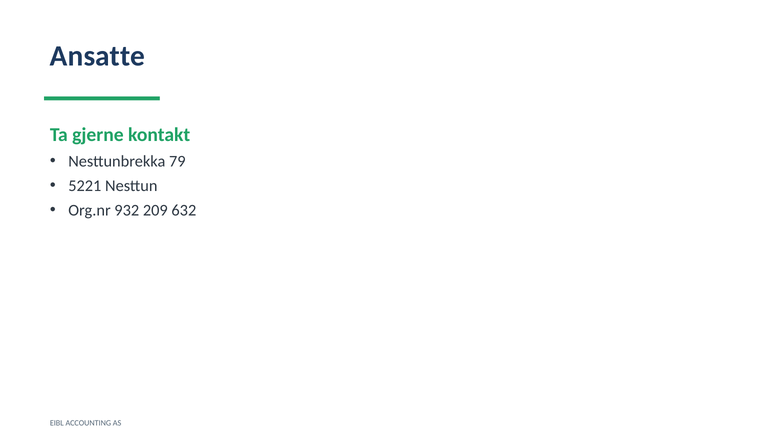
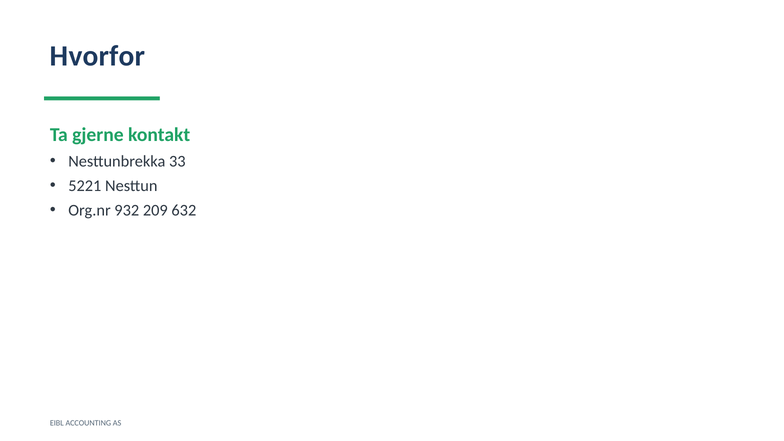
Ansatte: Ansatte -> Hvorfor (98, 56)
79: 79 -> 33 (177, 161)
